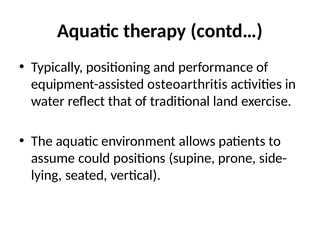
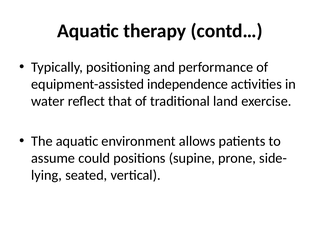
osteoarthritis: osteoarthritis -> independence (188, 84)
